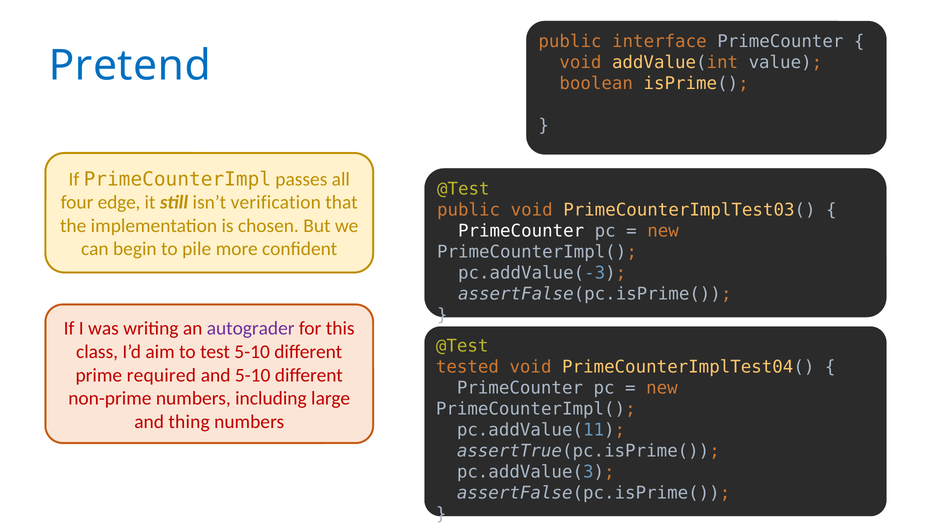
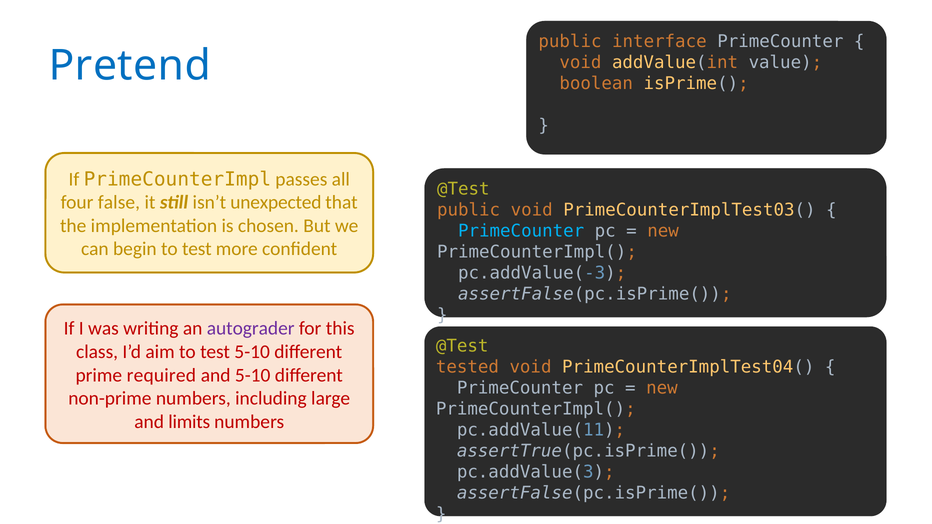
edge: edge -> false (119, 203)
verification: verification -> unexpected (276, 203)
PrimeCounter colour: white -> light blue (521, 231)
begin to pile: pile -> test (197, 249)
thing: thing -> limits (189, 422)
